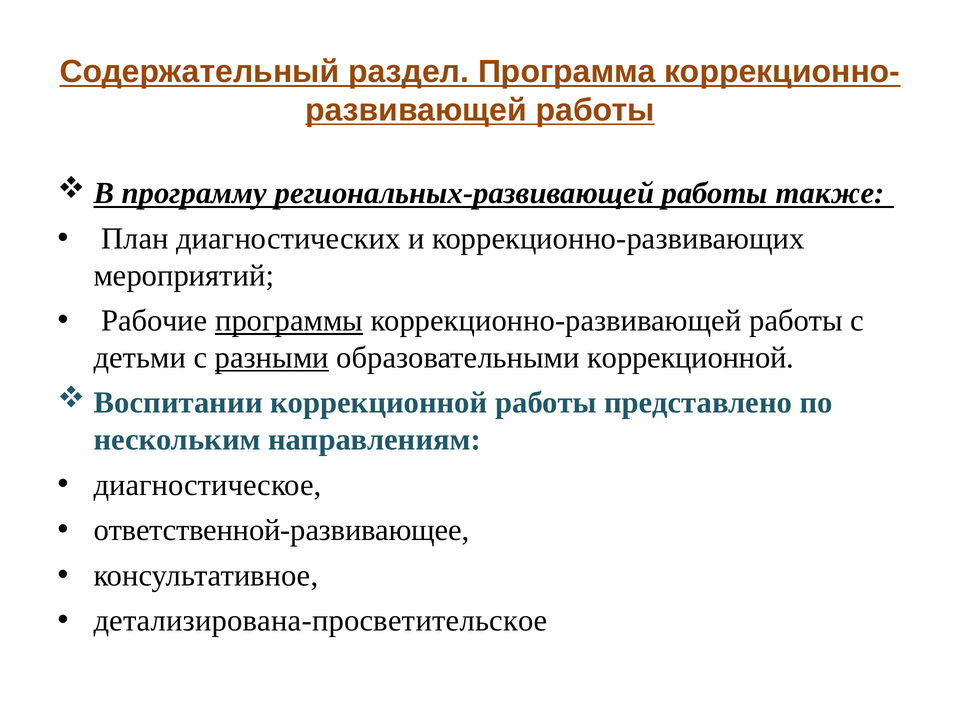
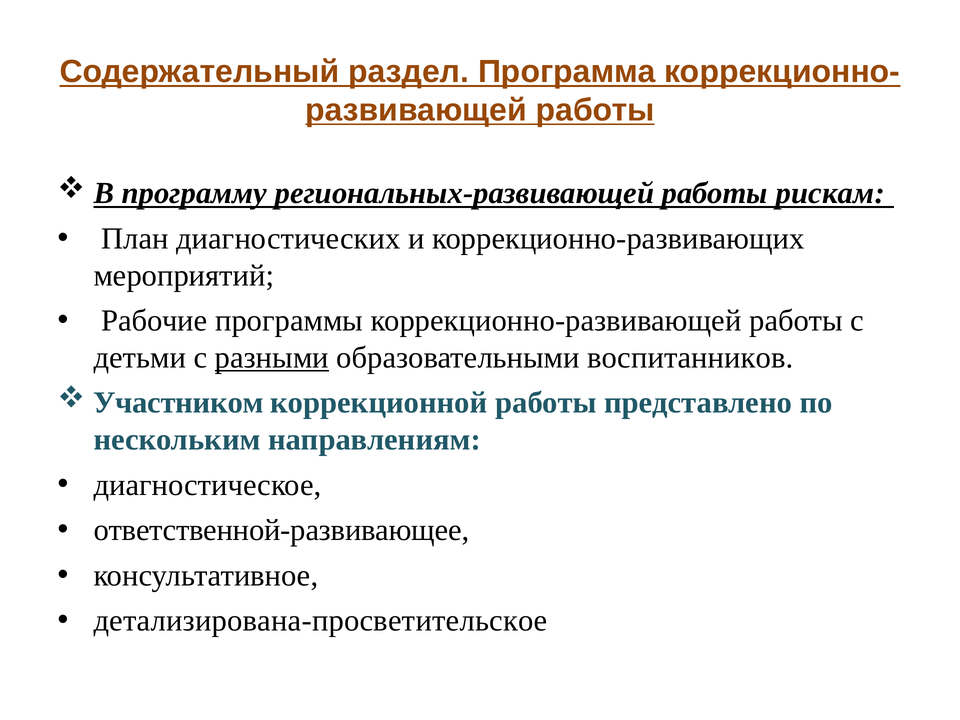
также: также -> рискам (830, 193)
программы underline: present -> none (289, 321)
образовательными коррекционной: коррекционной -> воспитанников (690, 358)
Воспитании: Воспитании -> Участником (178, 403)
